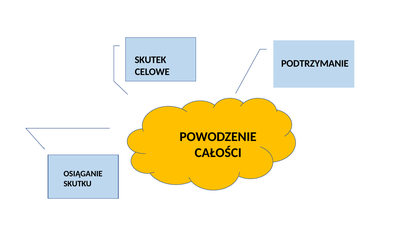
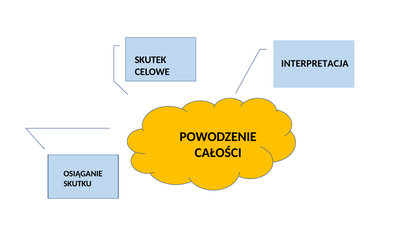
PODTRZYMANIE: PODTRZYMANIE -> INTERPRETACJA (315, 64)
